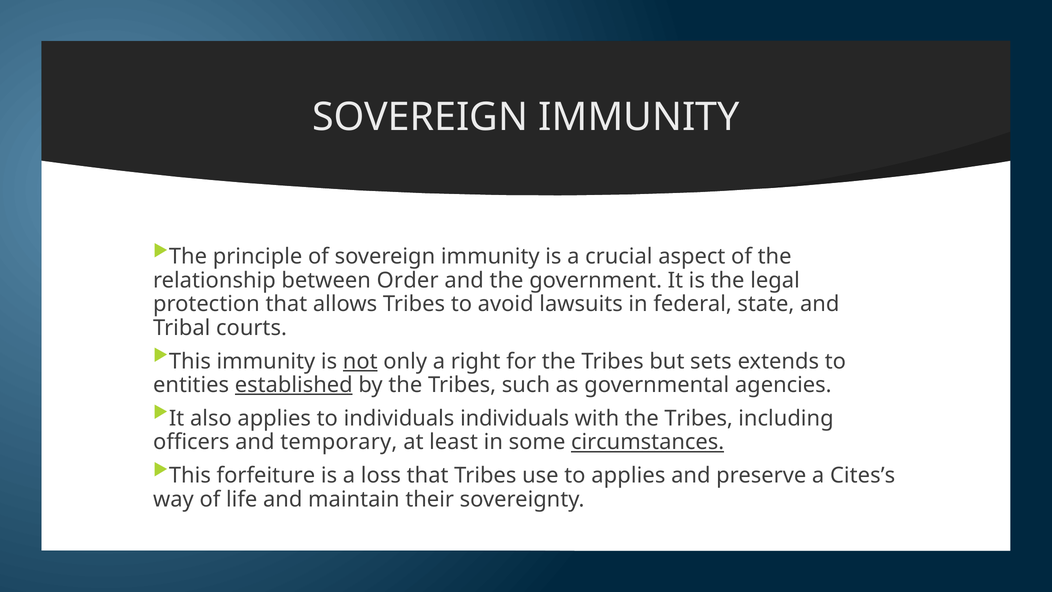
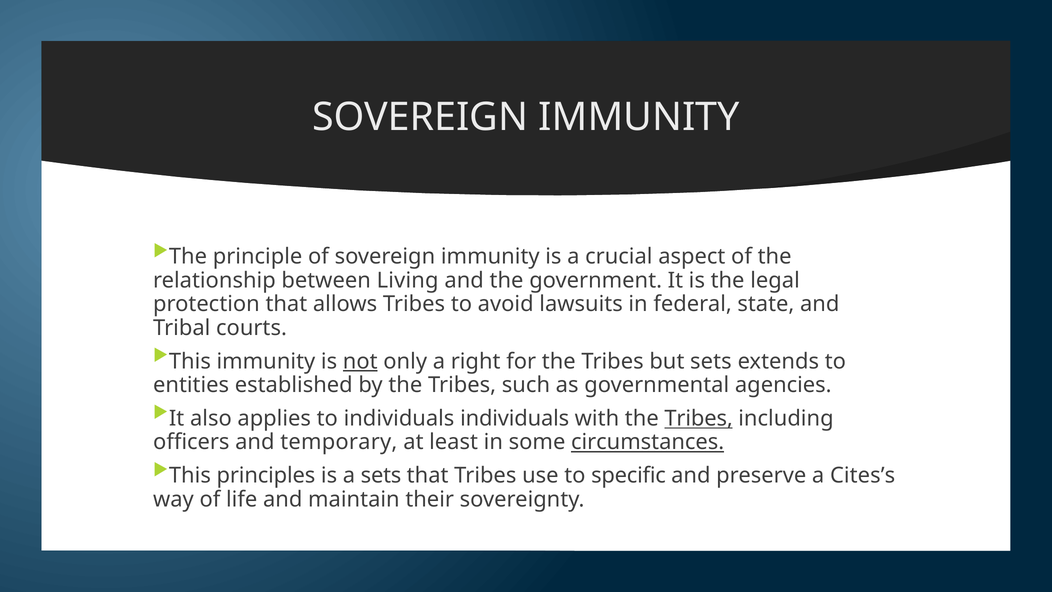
Order: Order -> Living (408, 280)
established underline: present -> none (294, 385)
Tribes underline: none -> present (699, 418)
forfeiture: forfeiture -> principles (266, 476)
a loss: loss -> sets (381, 476)
to applies: applies -> specific (628, 476)
